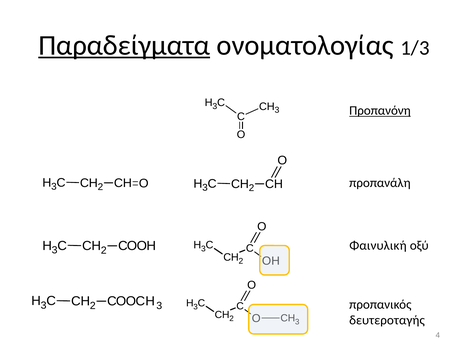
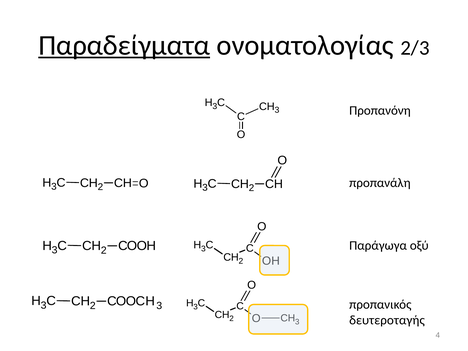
1/3: 1/3 -> 2/3 (415, 48)
Προπανόνη underline: present -> none (380, 111)
Φαινυλική: Φαινυλική -> Παράγωγα (378, 245)
